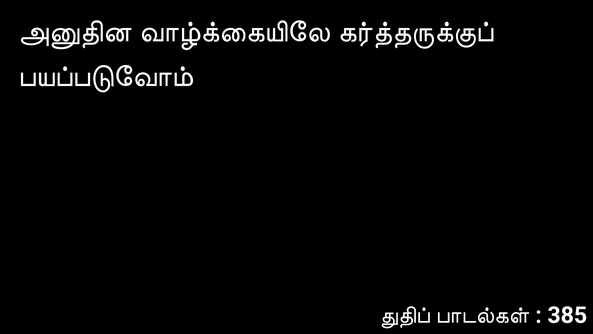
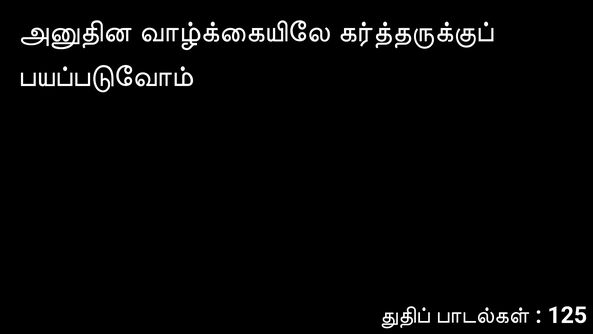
385: 385 -> 125 (567, 315)
